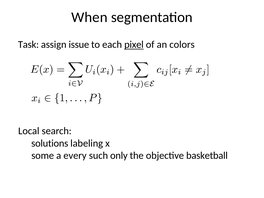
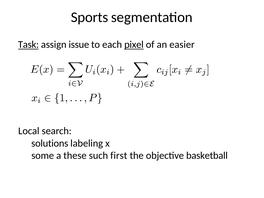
When: When -> Sports (90, 17)
Task underline: none -> present (28, 45)
colors: colors -> easier (182, 45)
every: every -> these (75, 156)
only: only -> first (119, 156)
